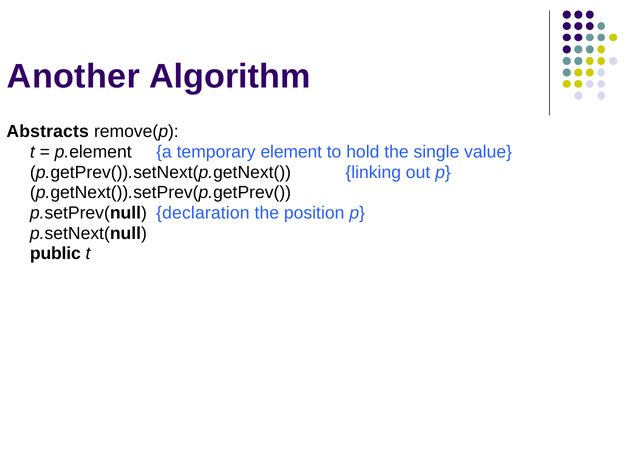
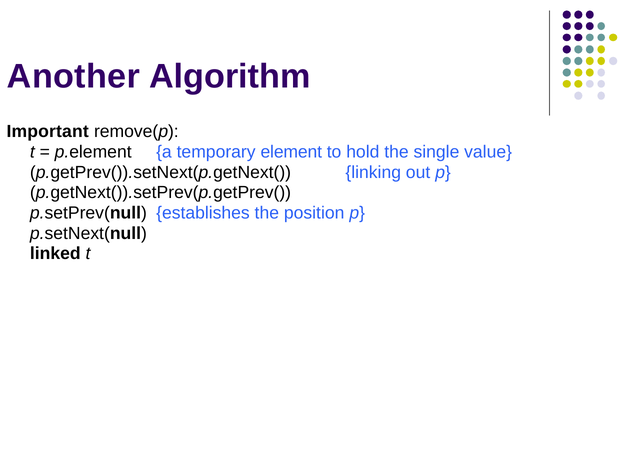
Abstracts: Abstracts -> Important (48, 132)
declaration: declaration -> establishes (203, 213)
public: public -> linked (55, 254)
